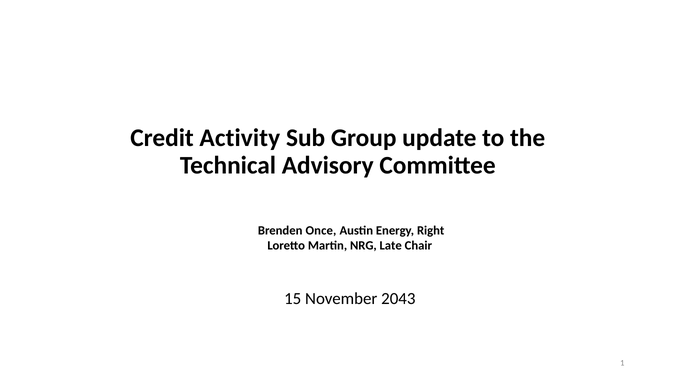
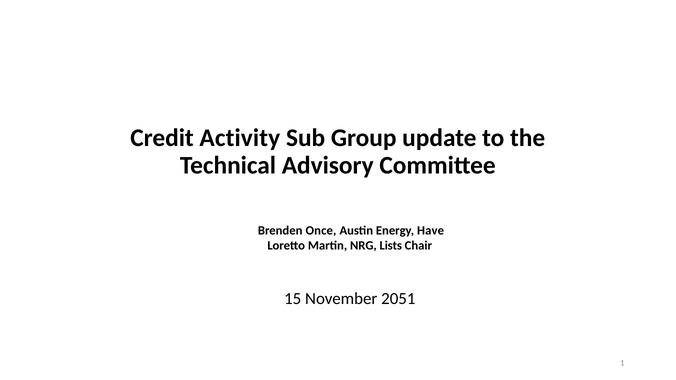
Right: Right -> Have (431, 231)
Late: Late -> Lists (391, 246)
2043: 2043 -> 2051 (398, 299)
